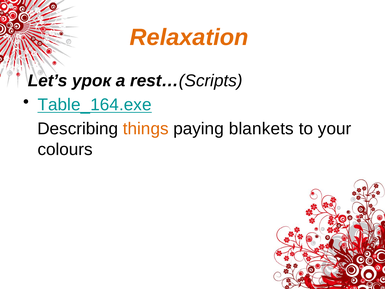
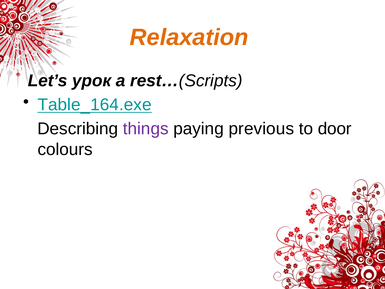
things colour: orange -> purple (146, 129)
blankets: blankets -> previous (261, 129)
your: your -> door (335, 129)
